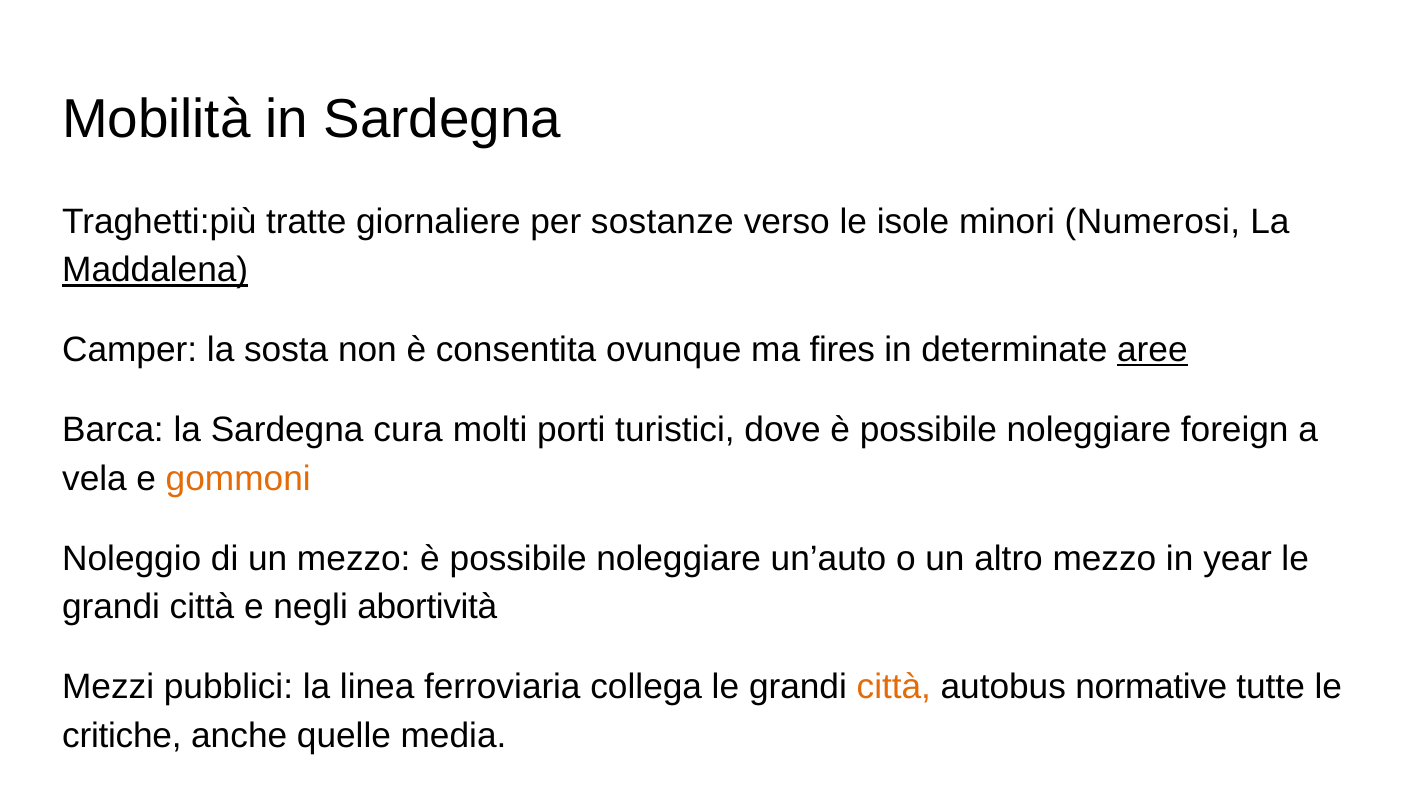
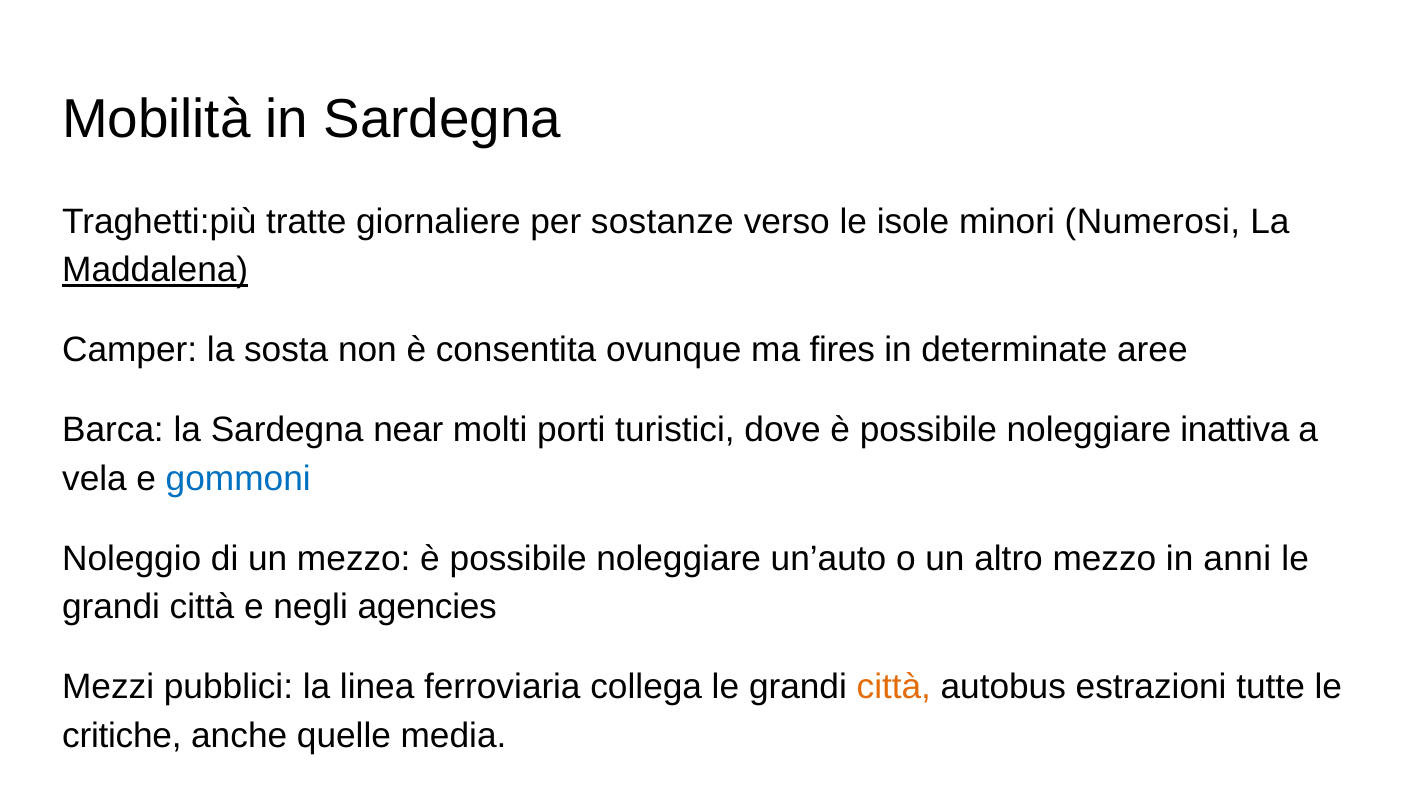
aree underline: present -> none (1152, 350)
cura: cura -> near (408, 430)
foreign: foreign -> inattiva (1235, 430)
gommoni colour: orange -> blue (238, 479)
year: year -> anni (1237, 559)
abortività: abortività -> agencies (427, 607)
normative: normative -> estrazioni (1151, 687)
